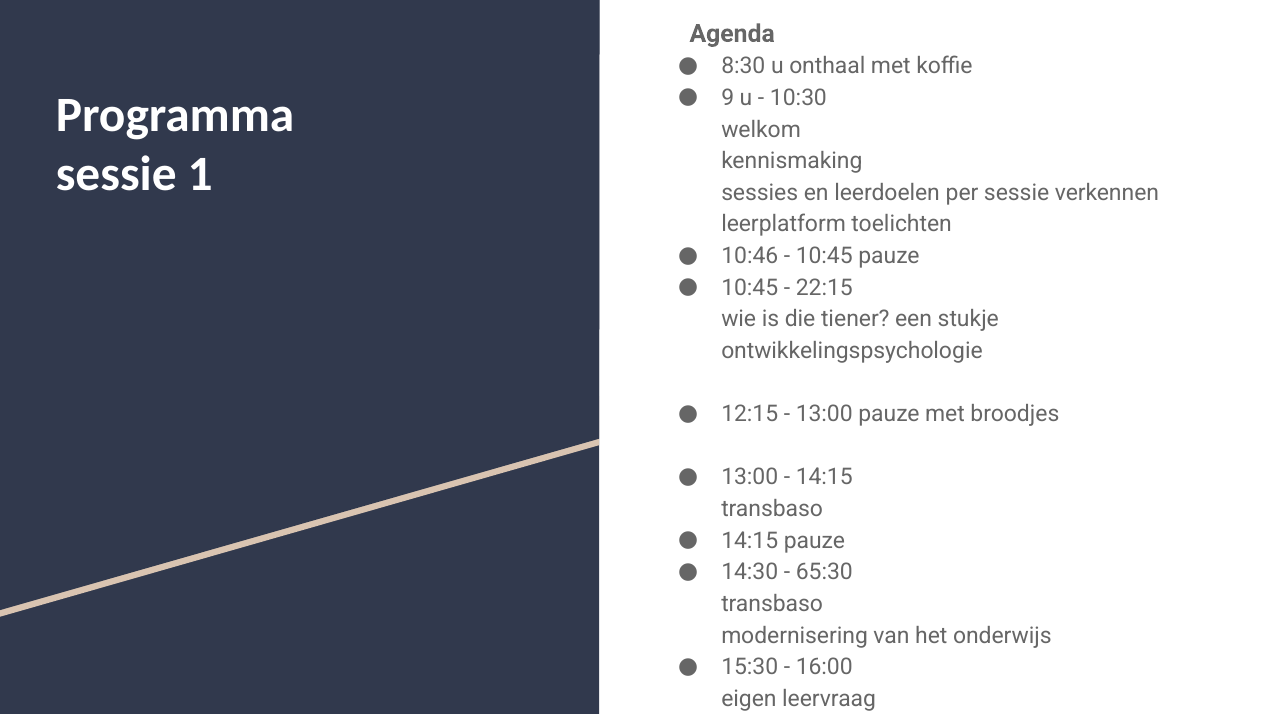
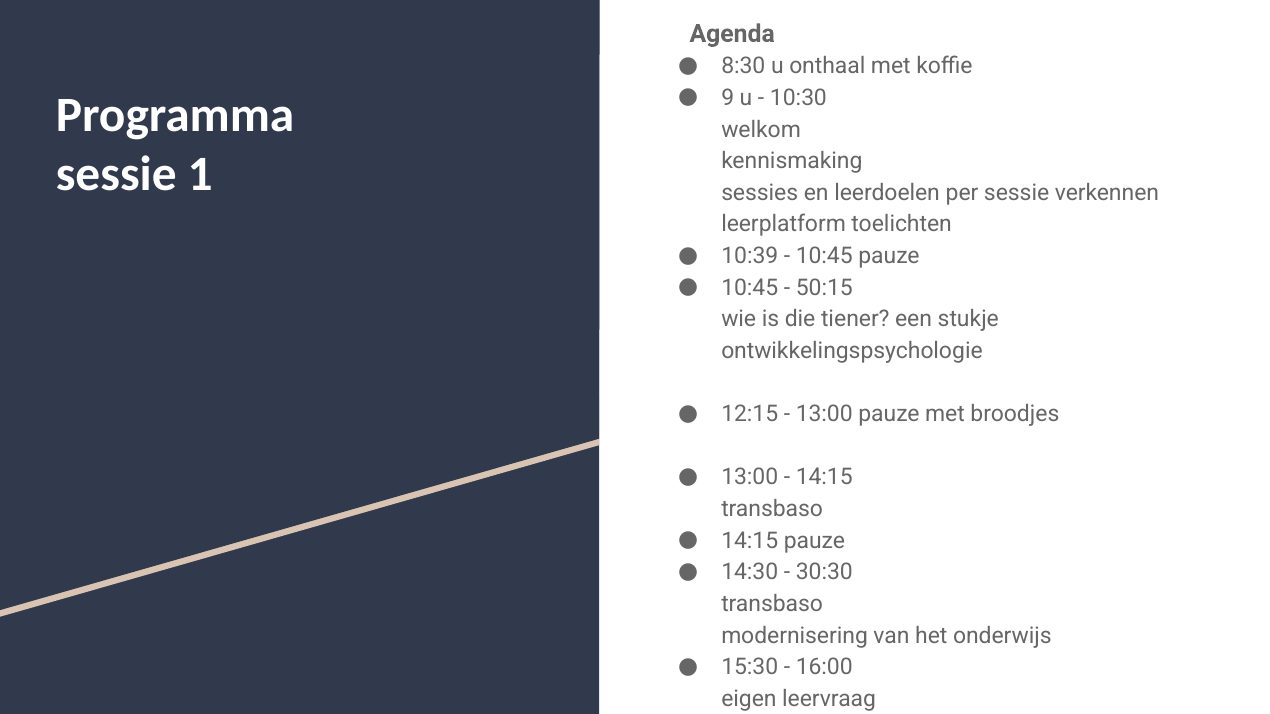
10:46: 10:46 -> 10:39 (750, 256)
22:15: 22:15 -> 50:15 (824, 288)
65:30: 65:30 -> 30:30 (824, 573)
